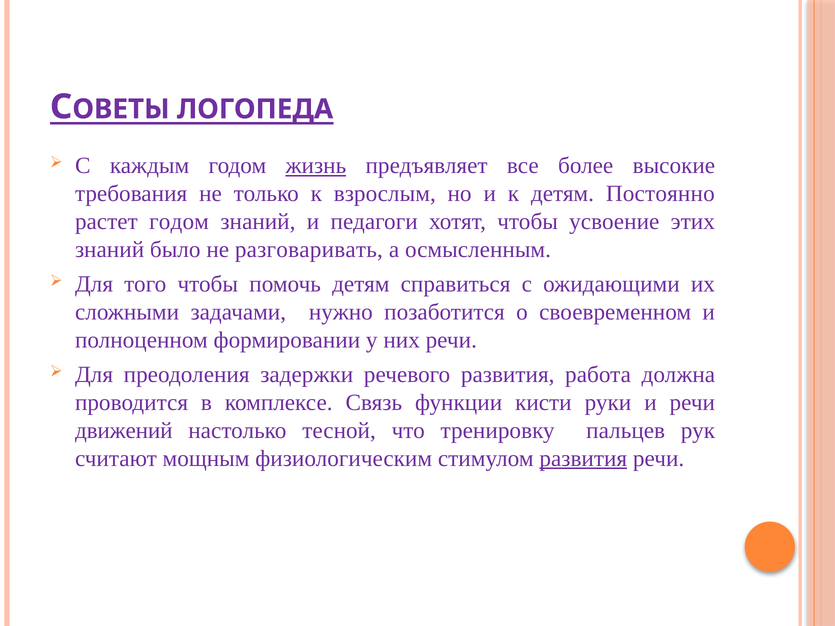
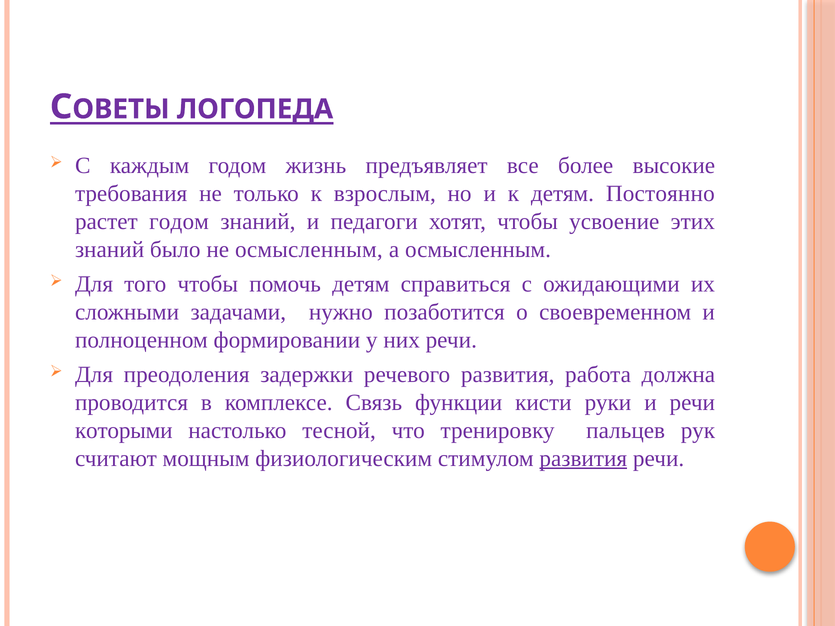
жизнь underline: present -> none (316, 166)
не разговаривать: разговаривать -> осмысленным (309, 249)
движений: движений -> которыми (124, 431)
